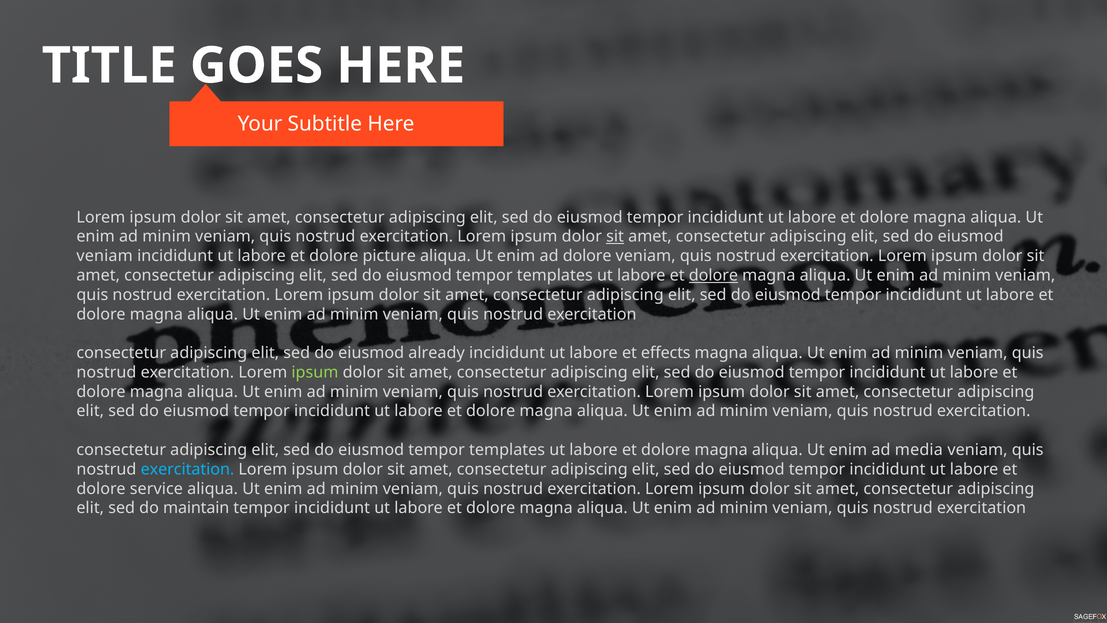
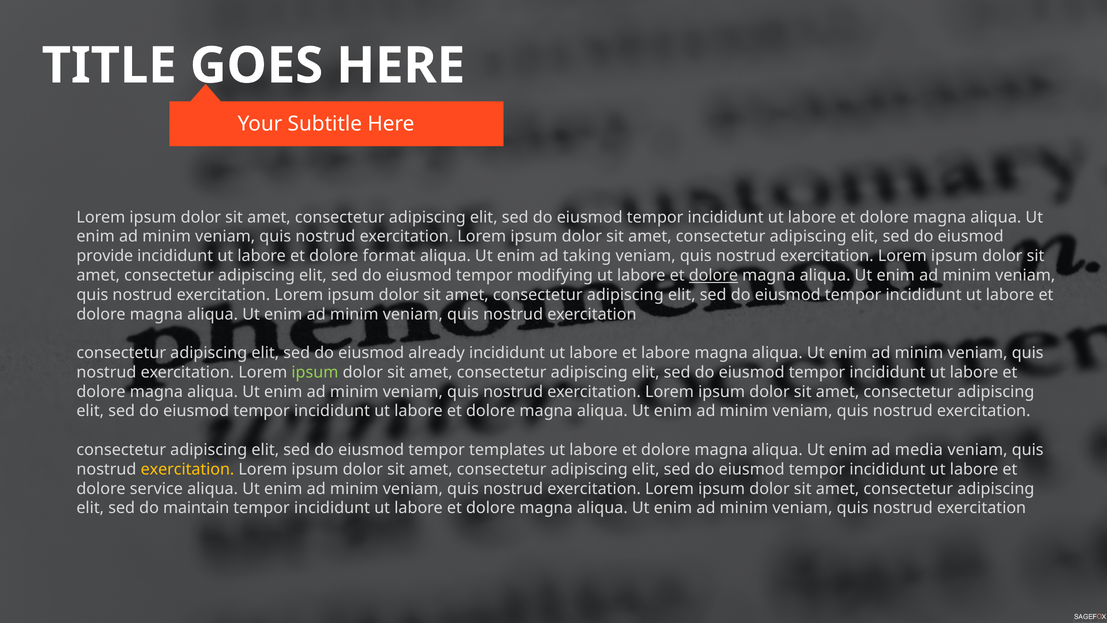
sit underline: present -> none (615, 236)
veniam: veniam -> provide (105, 256)
picture: picture -> format (389, 256)
ad dolore: dolore -> taking (587, 256)
templates: templates -> modifying (555, 275)
et effects: effects -> labore (666, 353)
exercitation colour: light blue -> yellow (187, 469)
